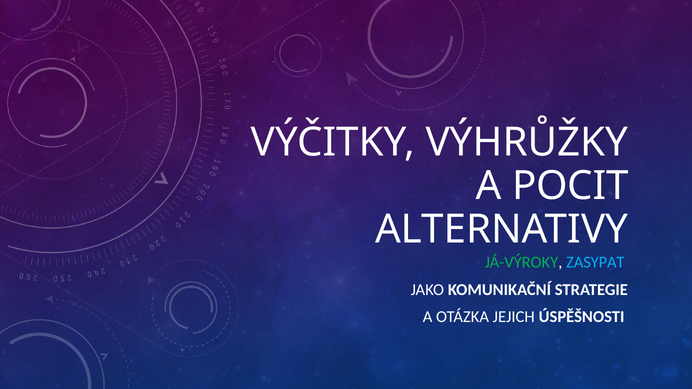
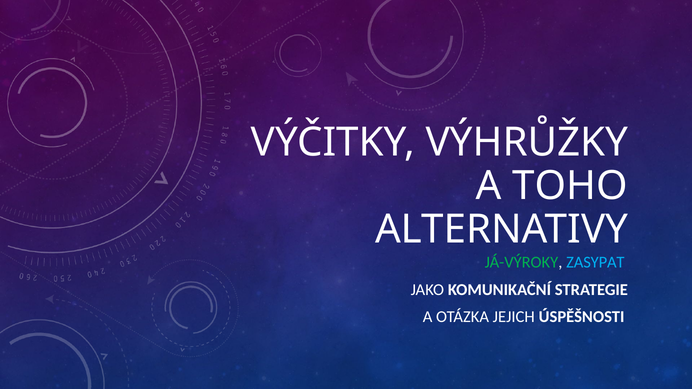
POCIT: POCIT -> TOHO (570, 186)
